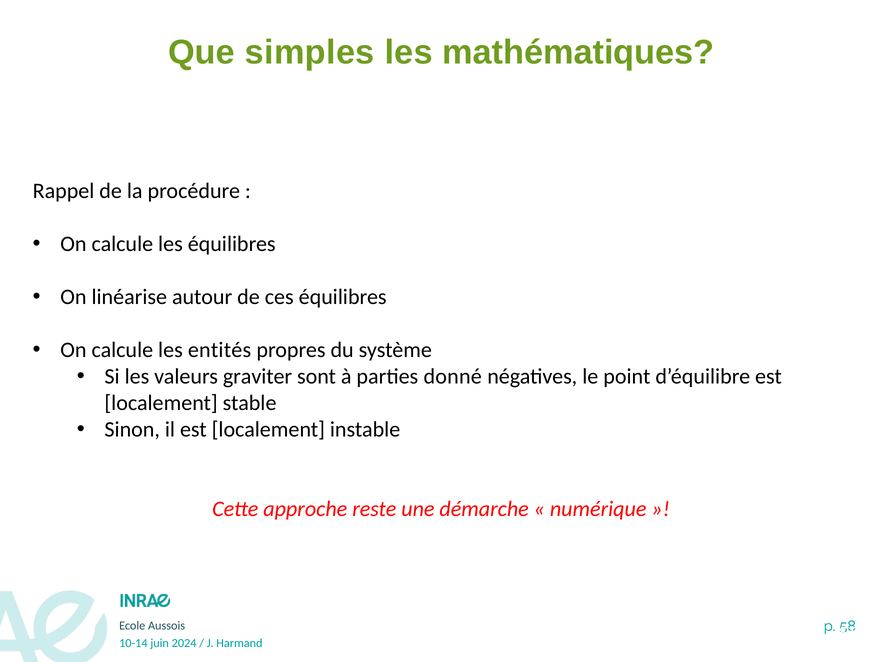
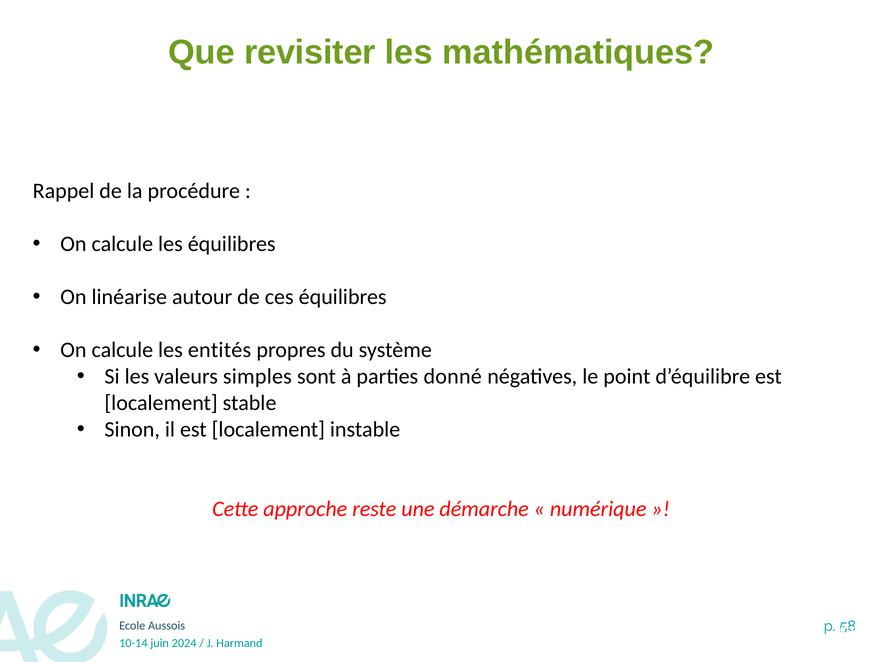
simples: simples -> revisiter (310, 53)
graviter: graviter -> simples (257, 377)
